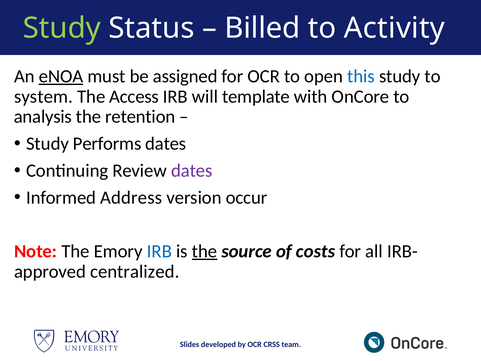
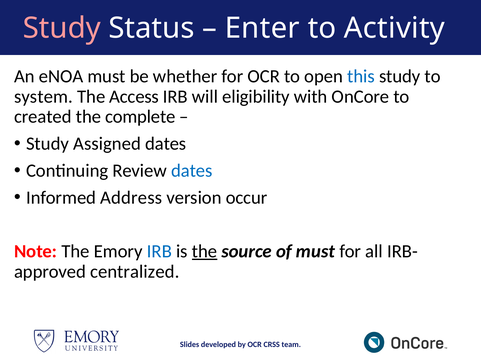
Study colour: light green -> pink (62, 28)
Billed: Billed -> Enter (262, 28)
eNOA underline: present -> none (61, 76)
assigned: assigned -> whether (185, 76)
template: template -> eligibility (256, 96)
analysis: analysis -> created (43, 117)
retention: retention -> complete (140, 117)
Performs: Performs -> Assigned (107, 144)
dates colour: purple -> blue (192, 170)
of costs: costs -> must (316, 251)
